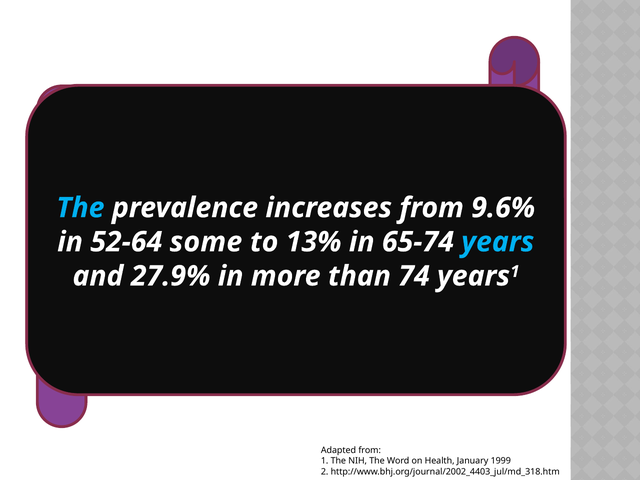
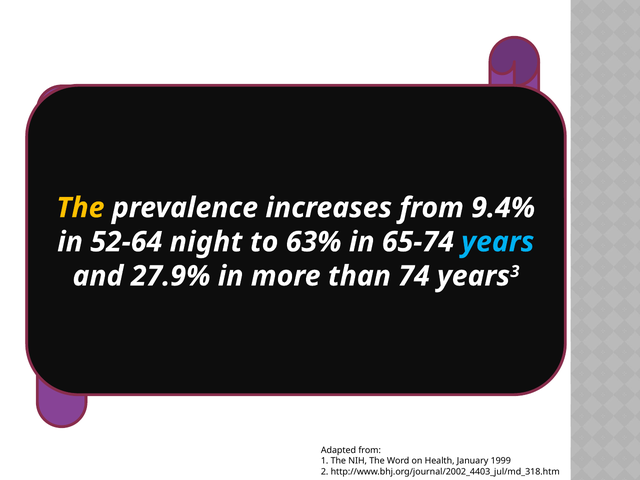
The colour: light blue -> yellow (80, 208)
9.6%: 9.6% -> 9.4% (503, 208)
52-64 some: some -> night (206, 242)
13%: 13% -> 63% (314, 242)
1: 1 -> 3 (515, 272)
